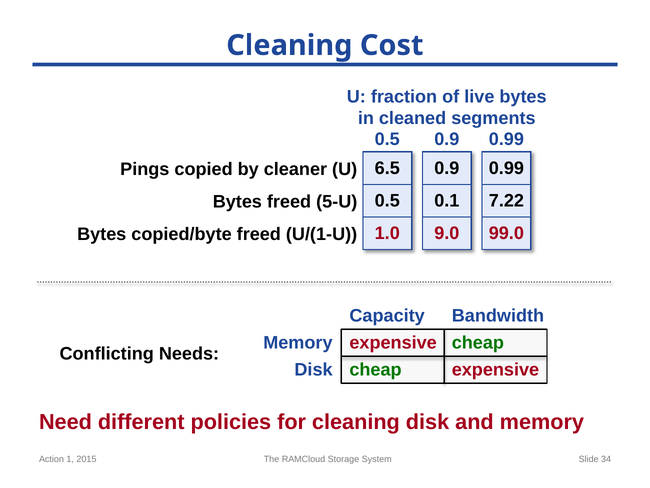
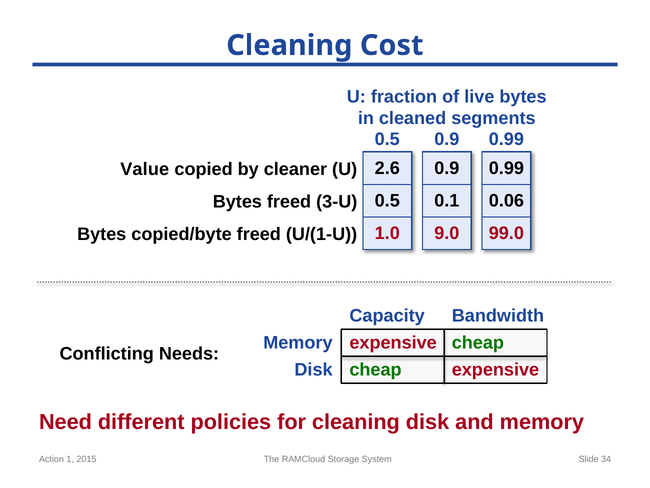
6.5: 6.5 -> 2.6 (387, 168)
Pings: Pings -> Value (145, 169)
7.22: 7.22 -> 0.06 (506, 201)
5-U: 5-U -> 3-U (337, 202)
